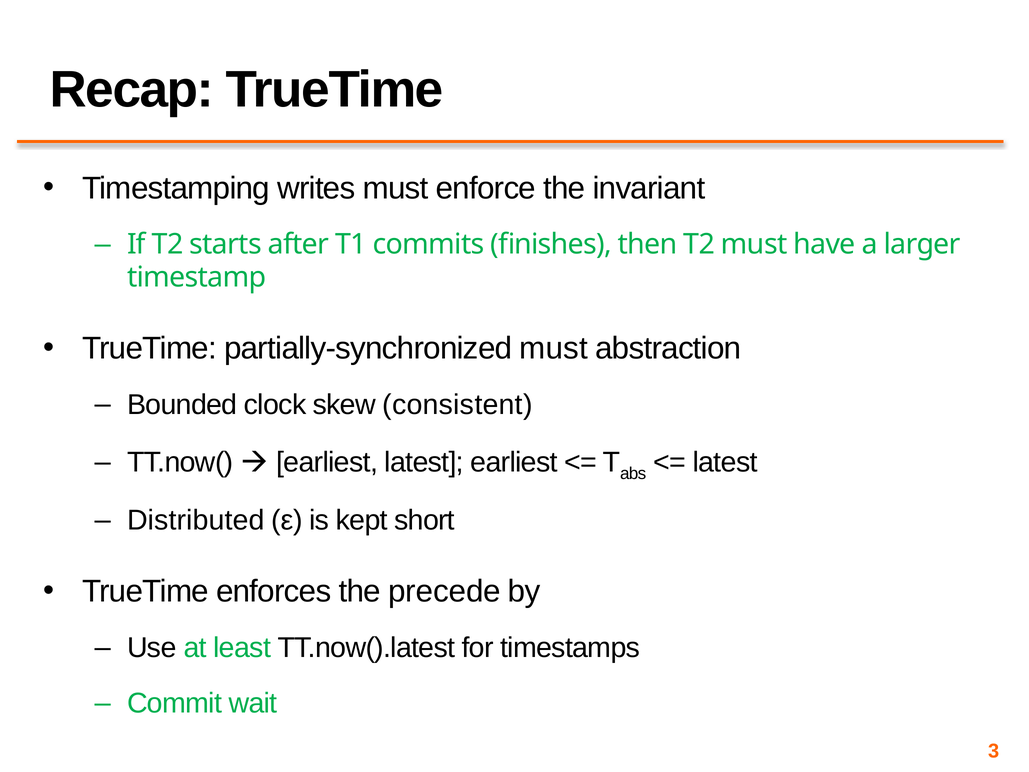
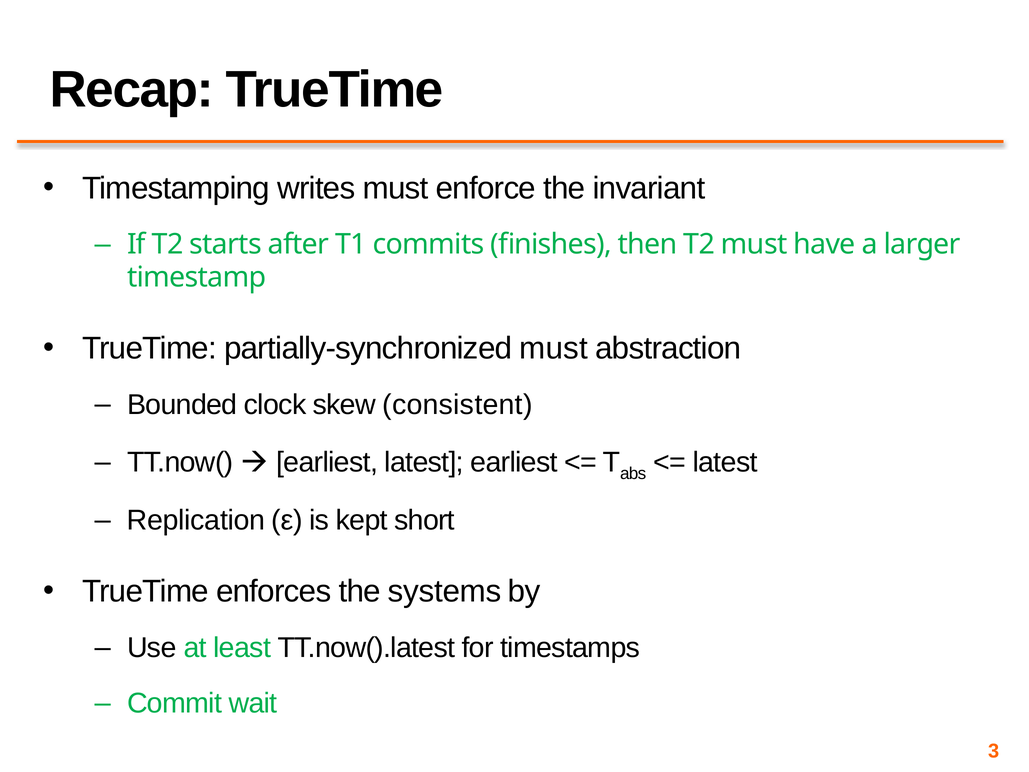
Distributed: Distributed -> Replication (196, 520)
precede: precede -> systems (445, 591)
